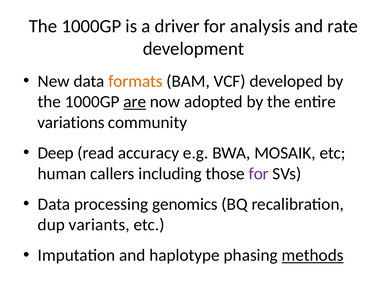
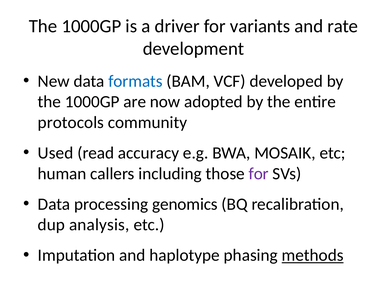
analysis: analysis -> variants (260, 26)
formats colour: orange -> blue (135, 81)
are underline: present -> none (135, 102)
variations: variations -> protocols (71, 123)
Deep: Deep -> Used (56, 153)
variants: variants -> analysis (99, 225)
